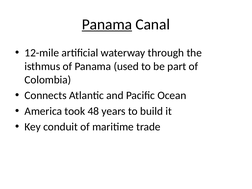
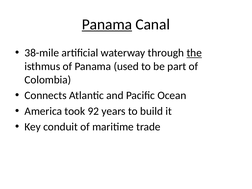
12-mile: 12-mile -> 38-mile (42, 53)
the underline: none -> present (194, 53)
48: 48 -> 92 (93, 111)
